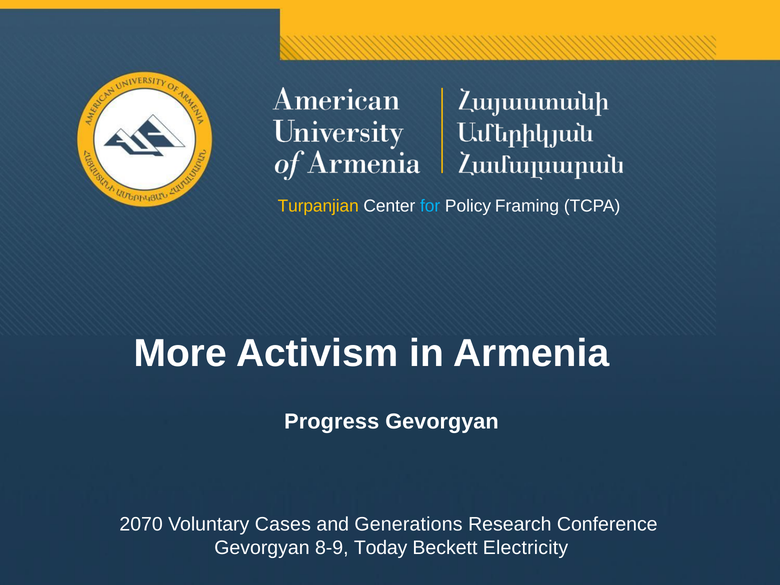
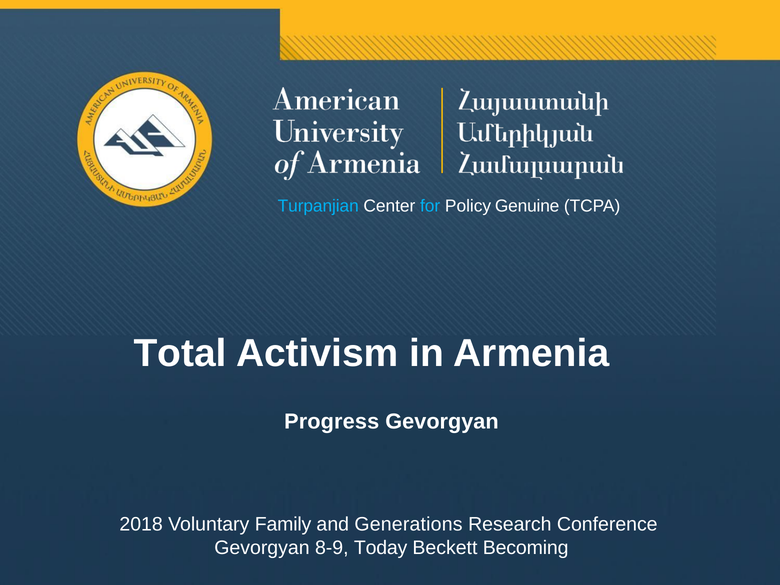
Turpanjian colour: yellow -> light blue (318, 206)
Framing: Framing -> Genuine (527, 206)
More: More -> Total (180, 354)
2070: 2070 -> 2018 (141, 524)
Cases: Cases -> Family (283, 524)
Electricity: Electricity -> Becoming (526, 548)
